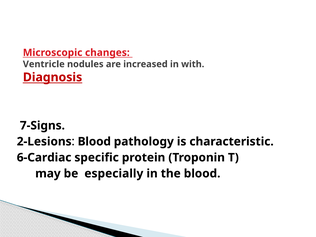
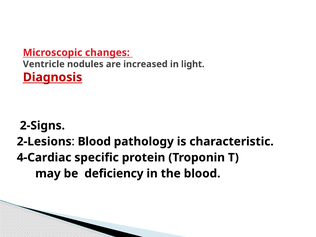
with: with -> light (193, 64)
7-Signs: 7-Signs -> 2-Signs (42, 126)
6-Cardiac: 6-Cardiac -> 4-Cardiac (44, 158)
especially: especially -> deficiency (114, 173)
